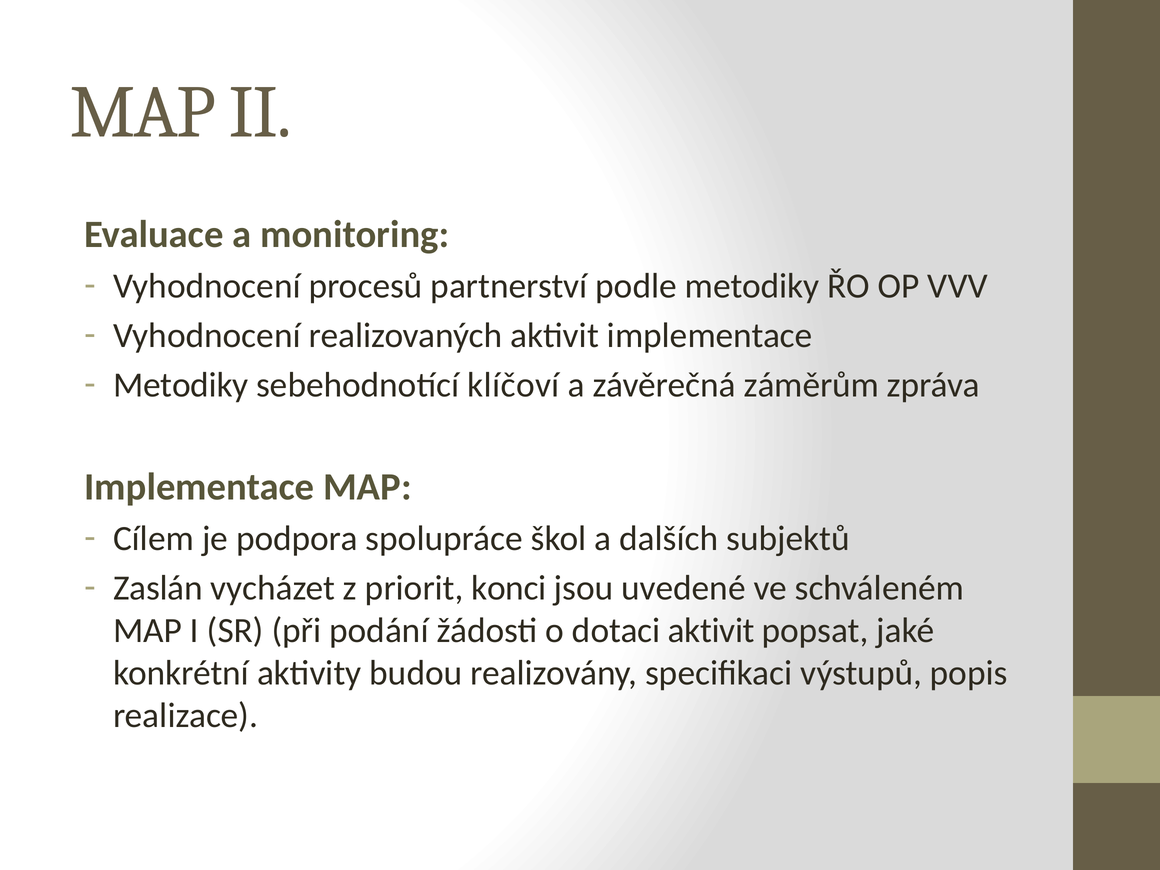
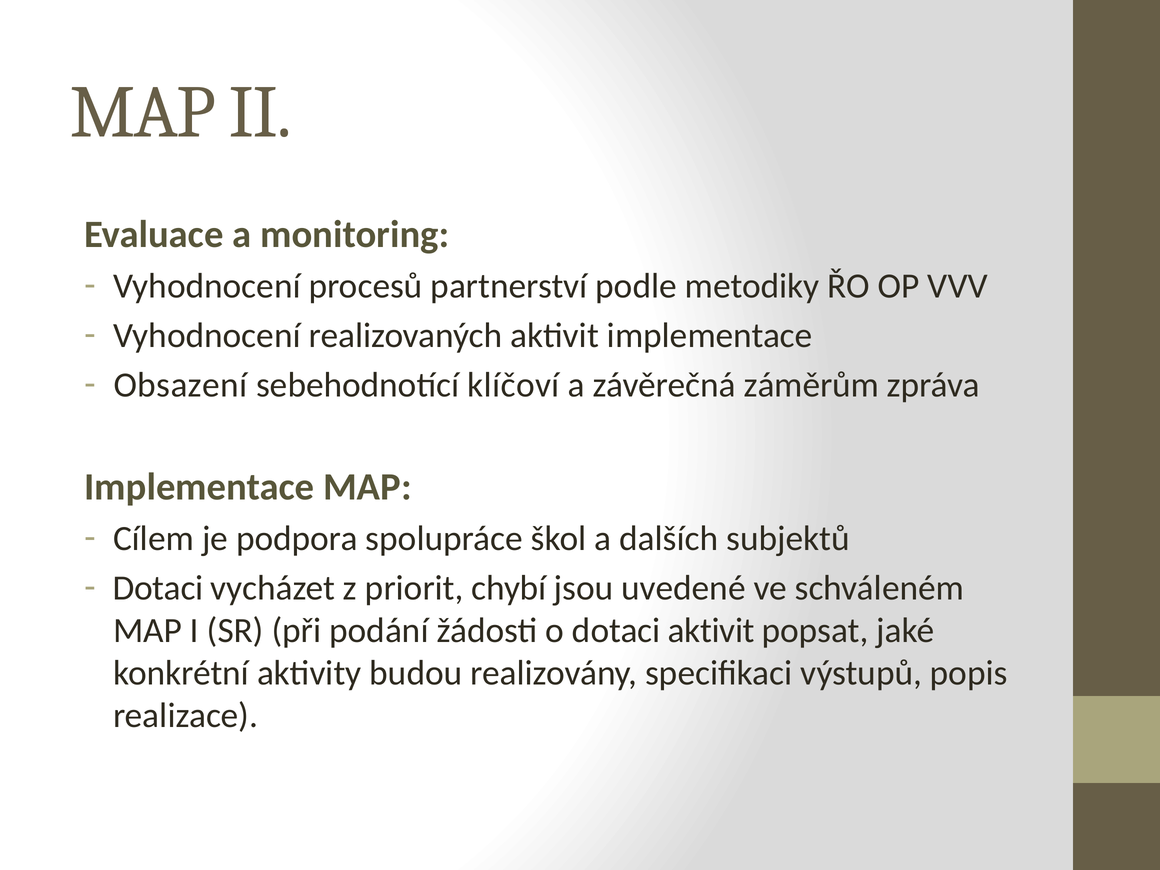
Metodiky: Metodiky -> Obsazení (180, 385)
Zaslán: Zaslán -> Dotaci (158, 588)
konci: konci -> chybí (509, 588)
